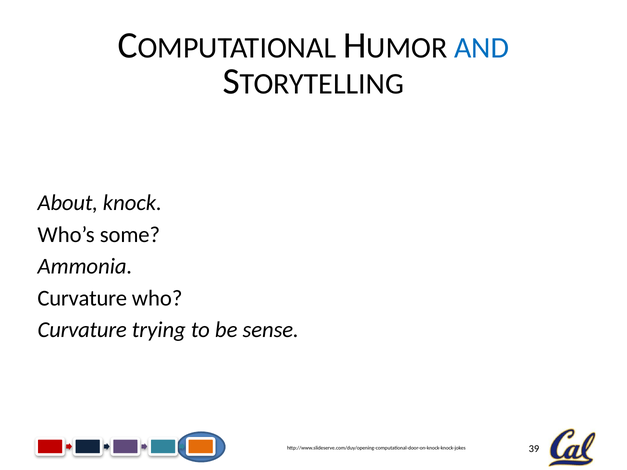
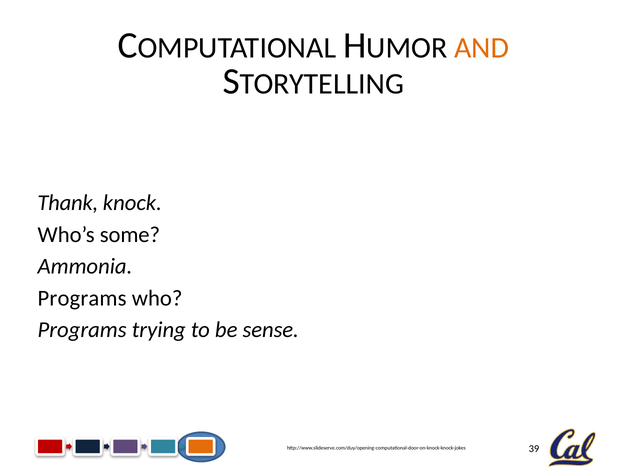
AND colour: blue -> orange (482, 48)
About: About -> Thank (68, 203)
Curvature: Curvature -> Programs (82, 298)
Curvature: Curvature -> Programs (82, 330)
